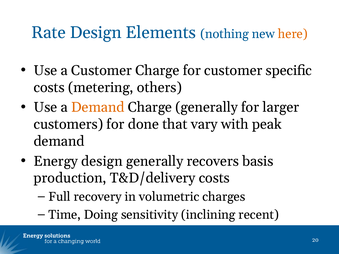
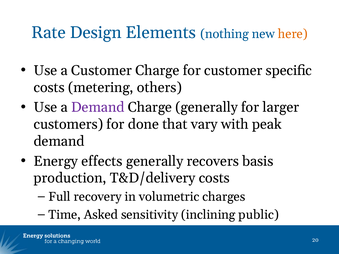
Demand colour: orange -> purple (98, 107)
Energy design: design -> effects (102, 161)
Doing: Doing -> Asked (101, 215)
recent: recent -> public (259, 215)
